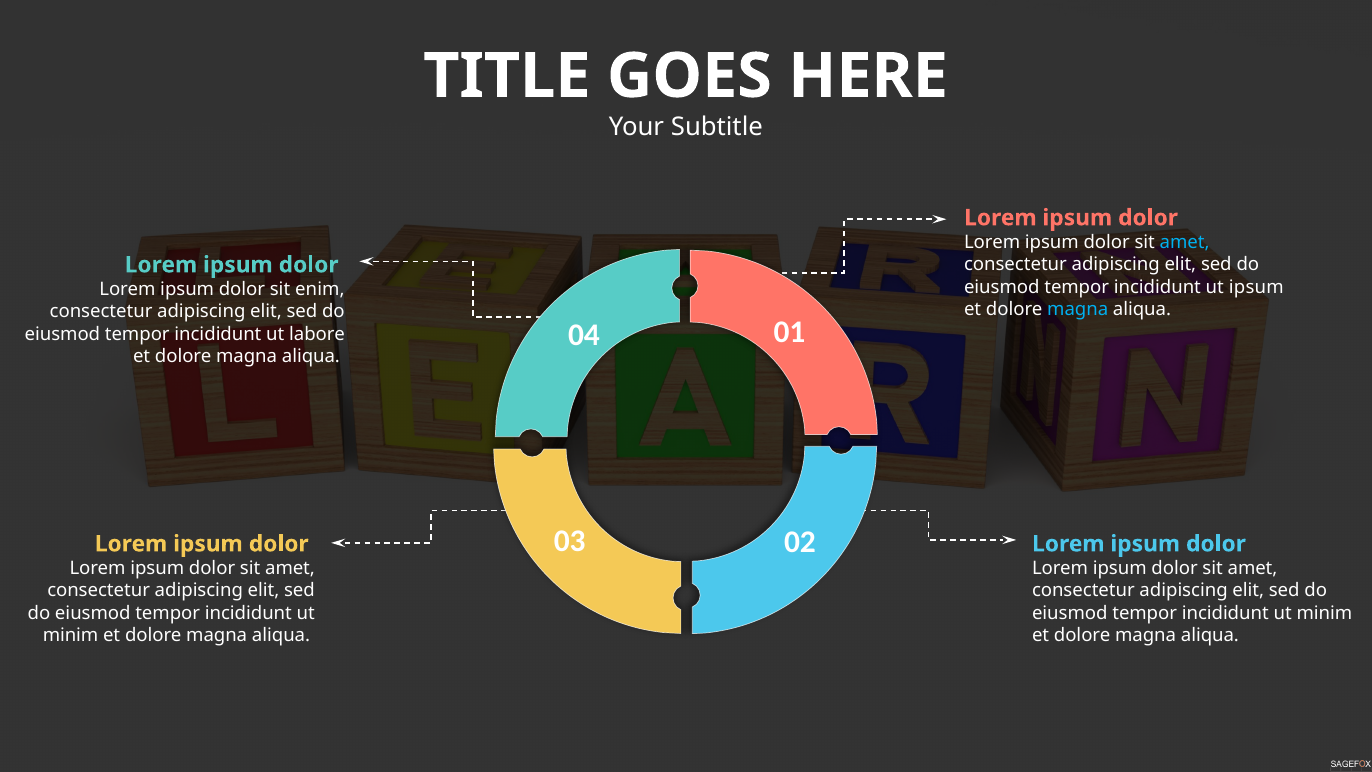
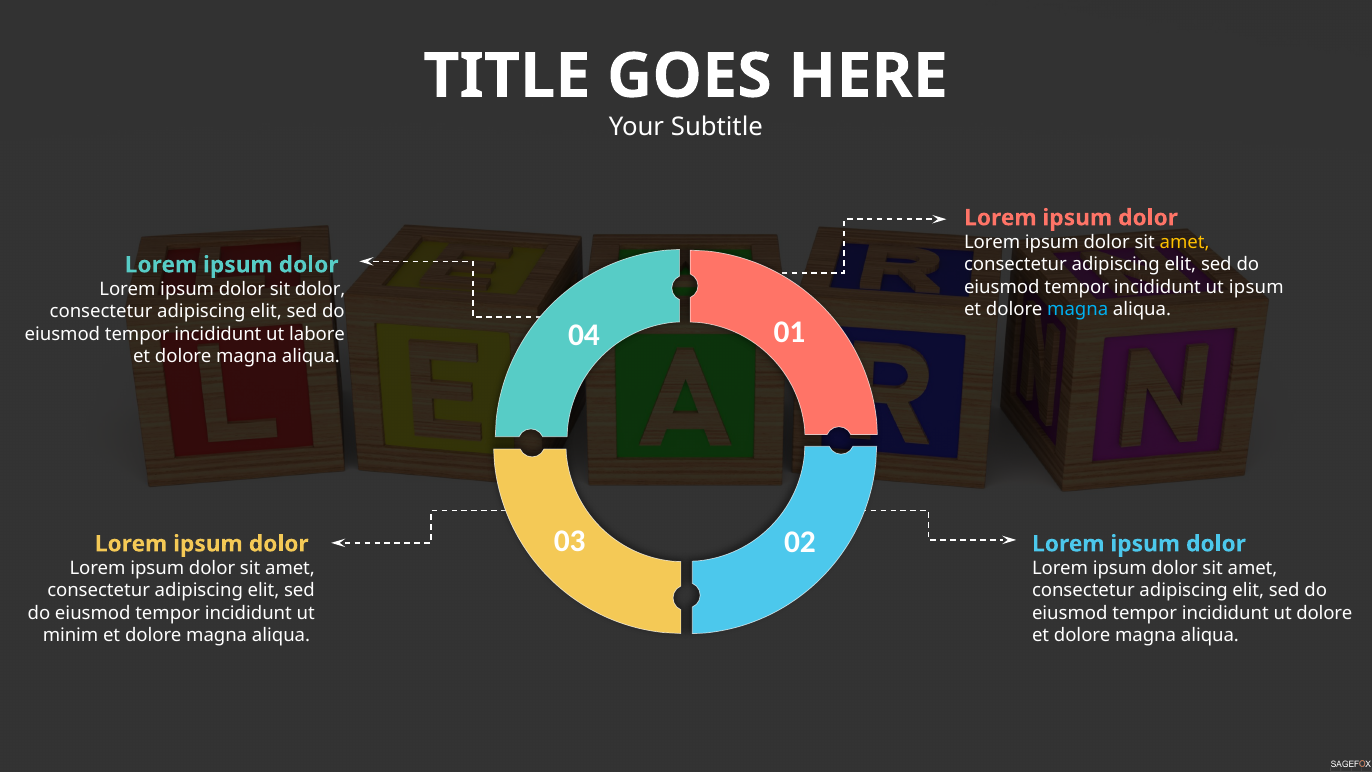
amet colour: light blue -> yellow (1185, 242)
sit enim: enim -> dolor (320, 289)
minim: minim -> dolore (1324, 613)
